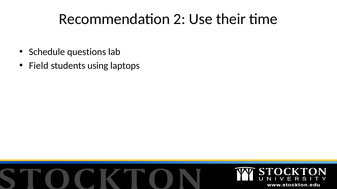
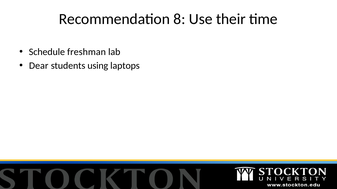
2: 2 -> 8 (179, 19)
questions: questions -> freshman (87, 52)
Field: Field -> Dear (39, 66)
